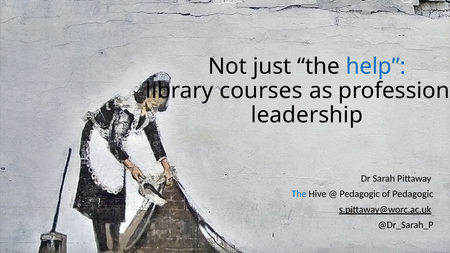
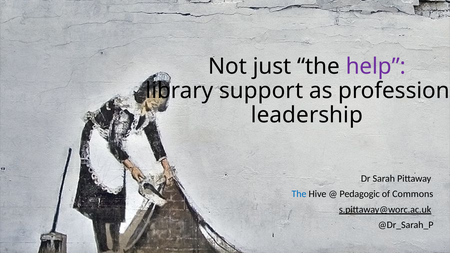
help colour: blue -> purple (376, 66)
courses: courses -> support (261, 91)
of Pedagogic: Pedagogic -> Commons (413, 194)
